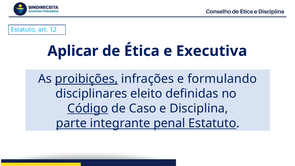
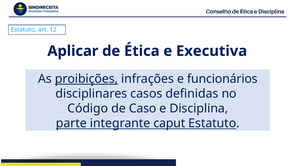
formulando: formulando -> funcionários (222, 79)
eleito: eleito -> casos (146, 94)
Código underline: present -> none (88, 108)
penal: penal -> caput (169, 123)
